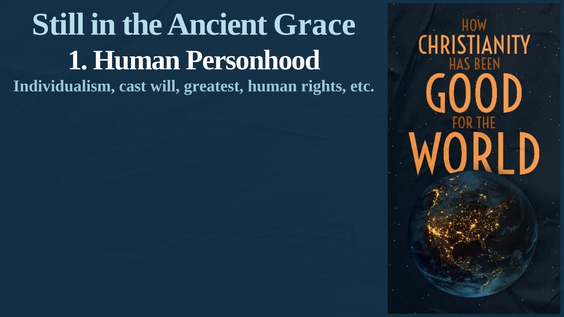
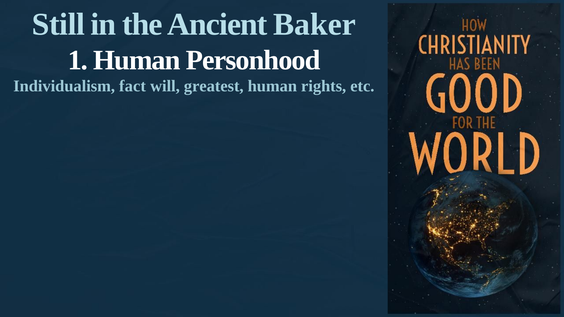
Grace: Grace -> Baker (315, 24)
cast: cast -> fact (133, 86)
